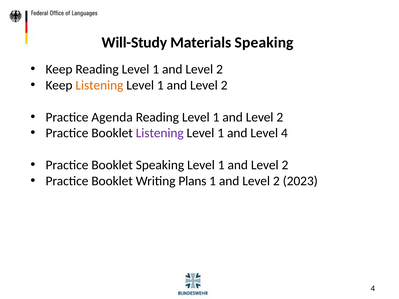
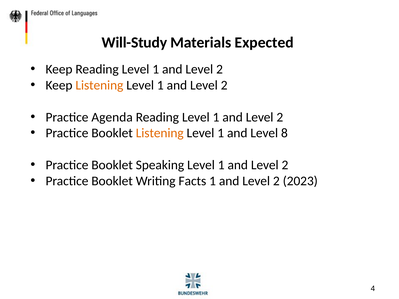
Materials Speaking: Speaking -> Expected (264, 43)
Listening colour: purple -> orange (160, 133)
Level 4: 4 -> 8 (284, 133)
Plans: Plans -> Facts (192, 181)
